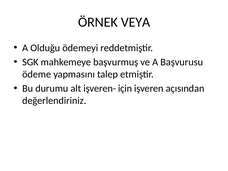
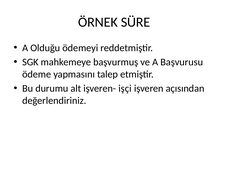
VEYA: VEYA -> SÜRE (136, 22)
için: için -> işçi (125, 88)
